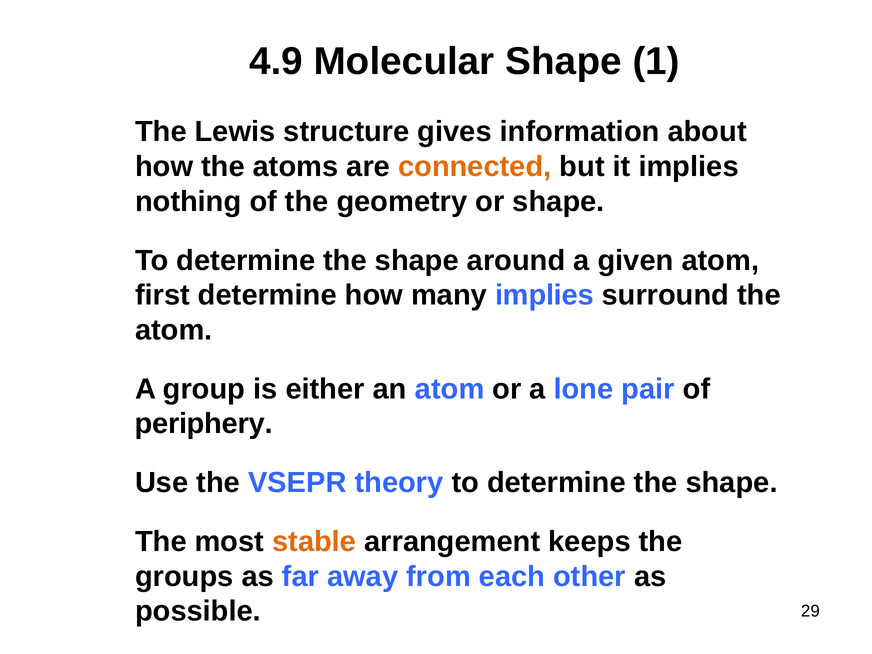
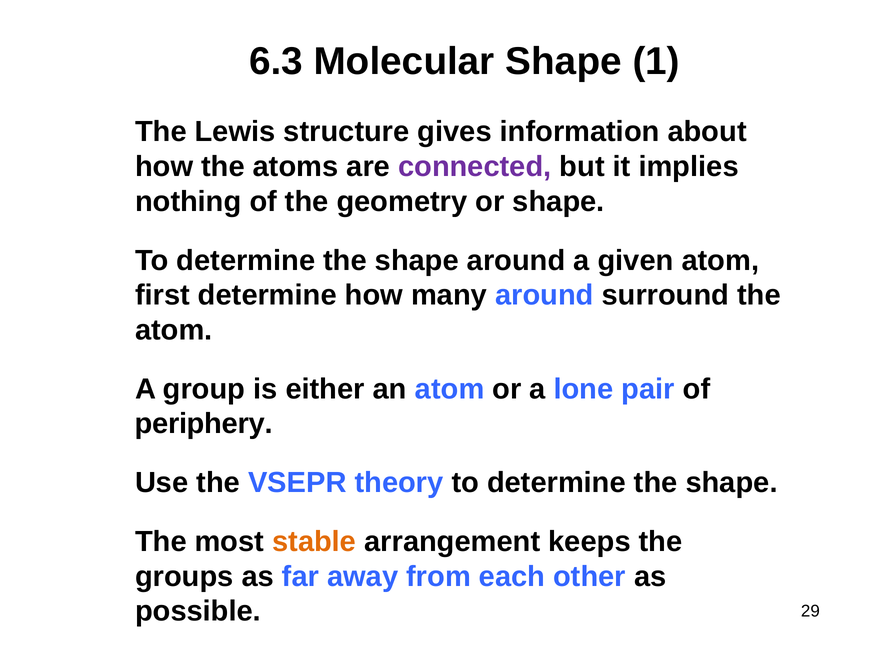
4.9: 4.9 -> 6.3 (276, 62)
connected colour: orange -> purple (475, 167)
many implies: implies -> around (544, 295)
